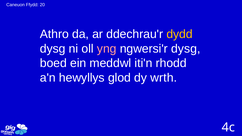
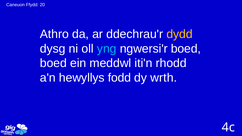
yng colour: pink -> light blue (107, 49)
ngwersi'r dysg: dysg -> boed (186, 49)
glod: glod -> fodd (119, 78)
